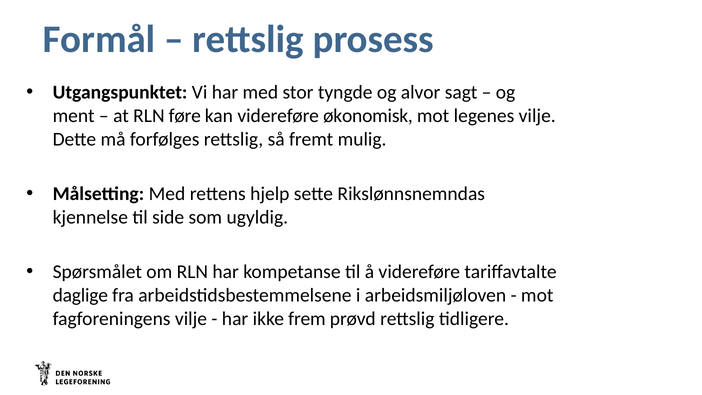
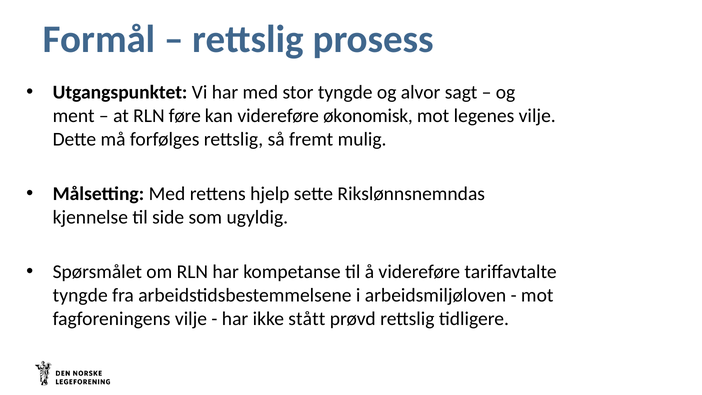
daglige: daglige -> tyngde (80, 295)
frem: frem -> stått (307, 319)
